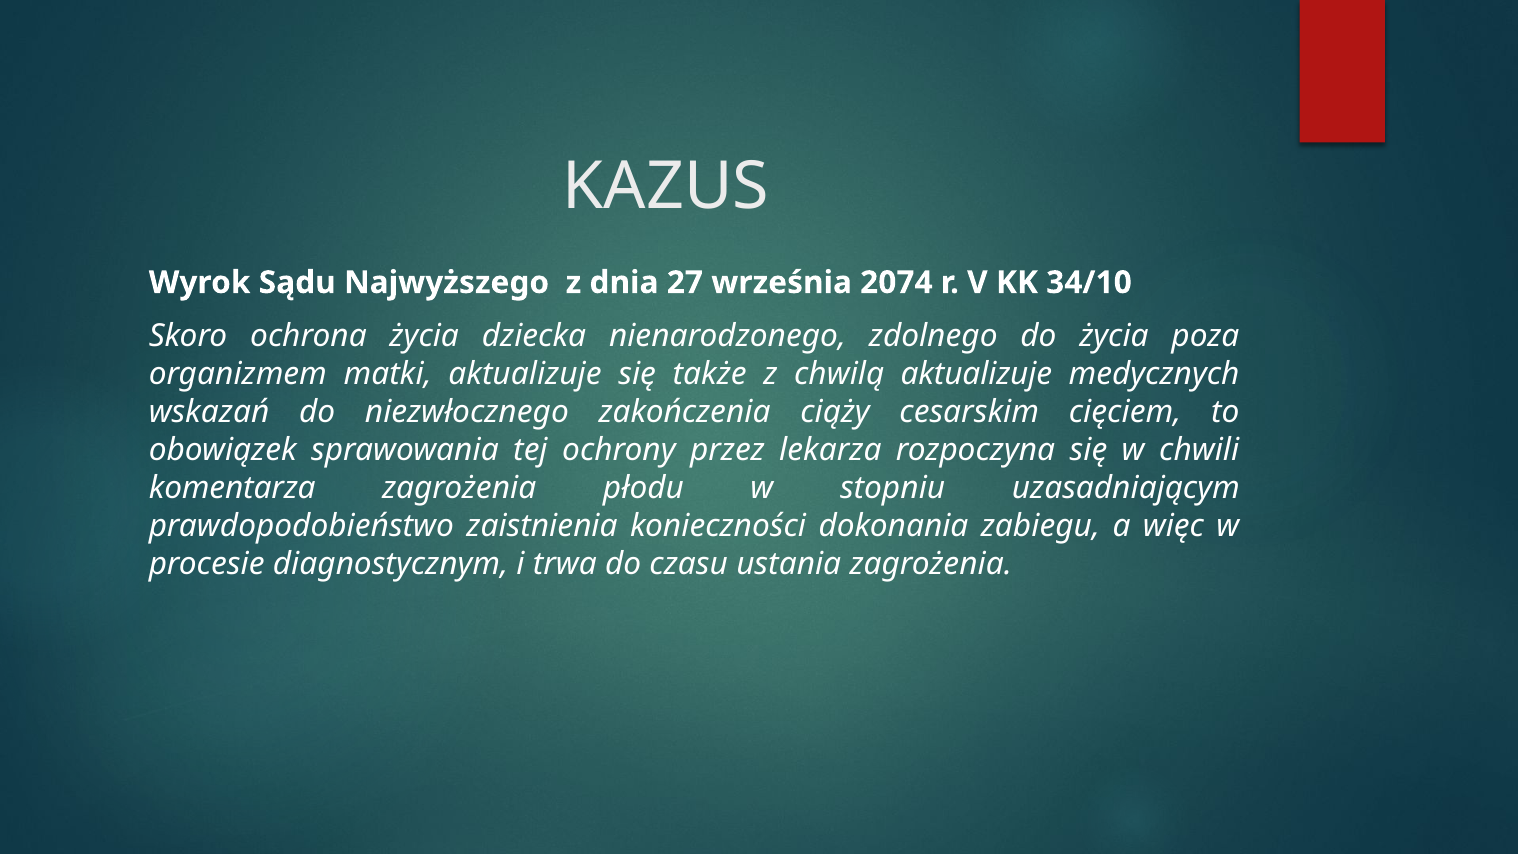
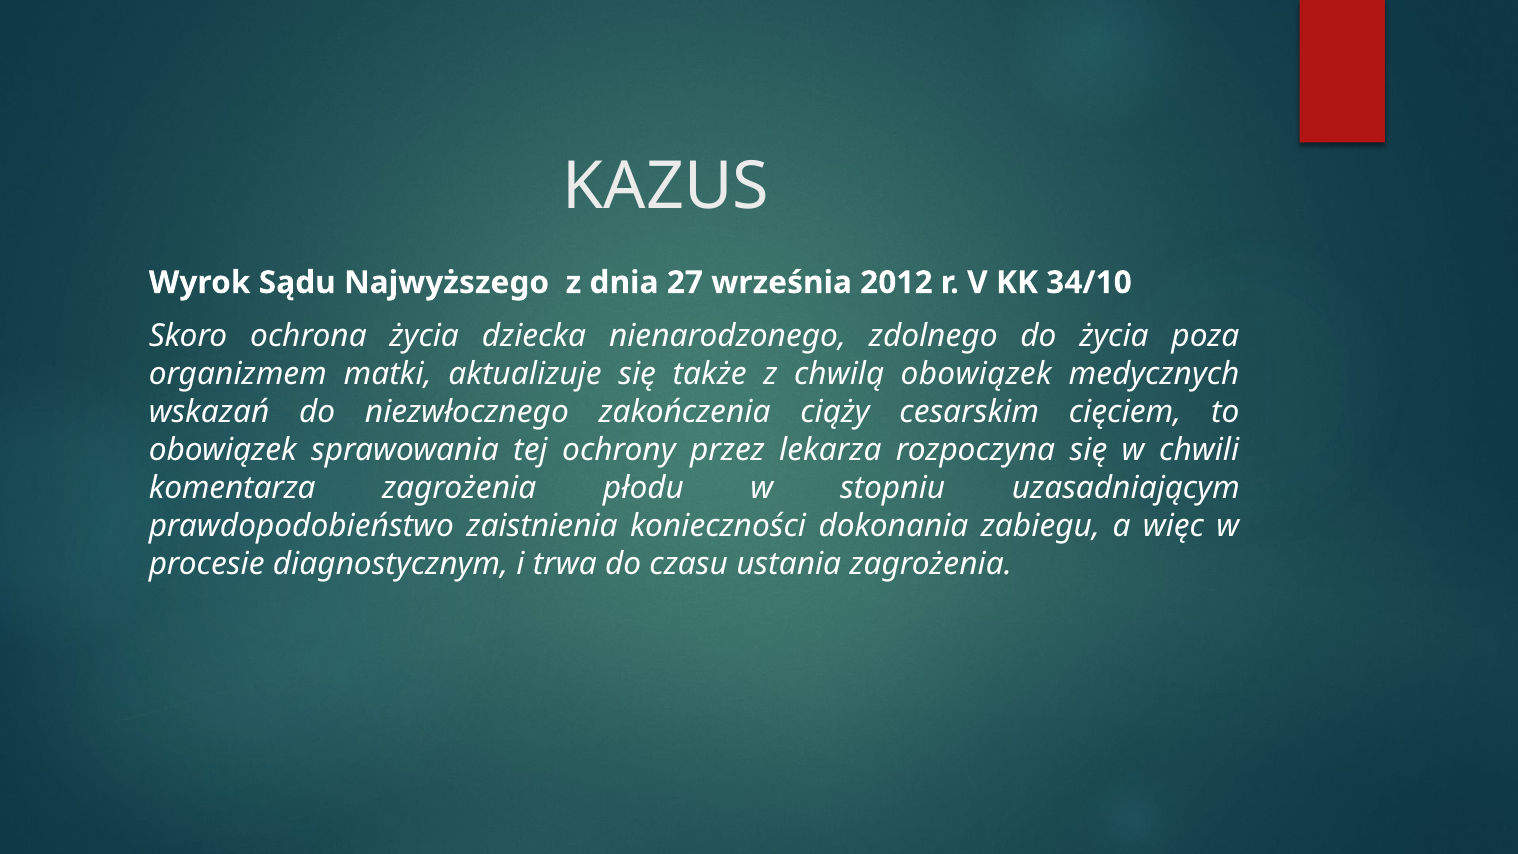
2074: 2074 -> 2012 (896, 283)
chwilą aktualizuje: aktualizuje -> obowiązek (976, 374)
